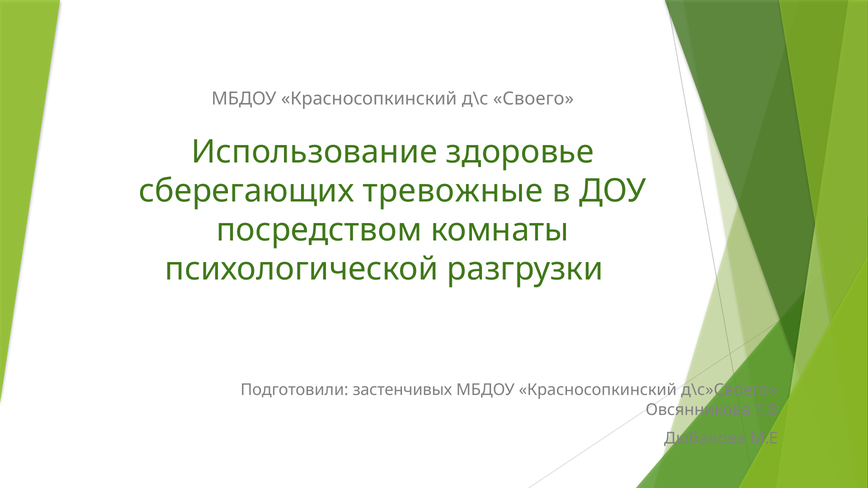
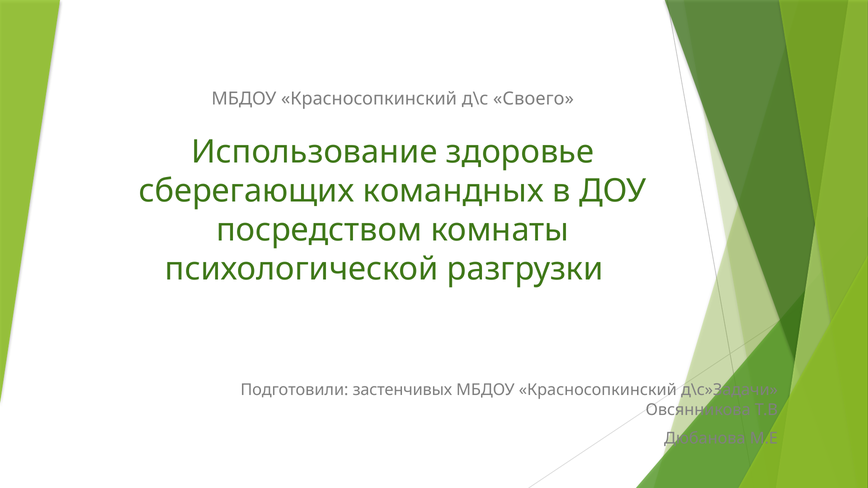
тревожные: тревожные -> командных (453, 191)
д\с»Своего: д\с»Своего -> д\с»Задачи (729, 390)
